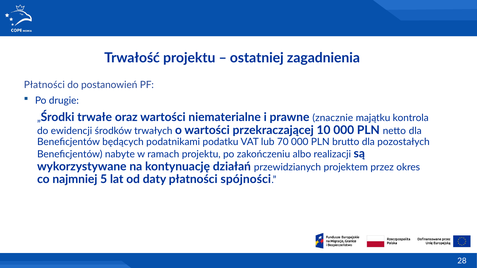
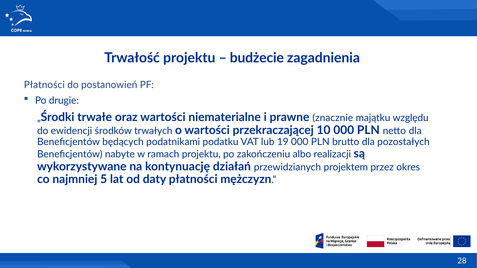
ostatniej: ostatniej -> budżecie (257, 58)
kontrola: kontrola -> względu (411, 118)
70: 70 -> 19 (283, 142)
spójności: spójności -> mężczyzn (246, 180)
